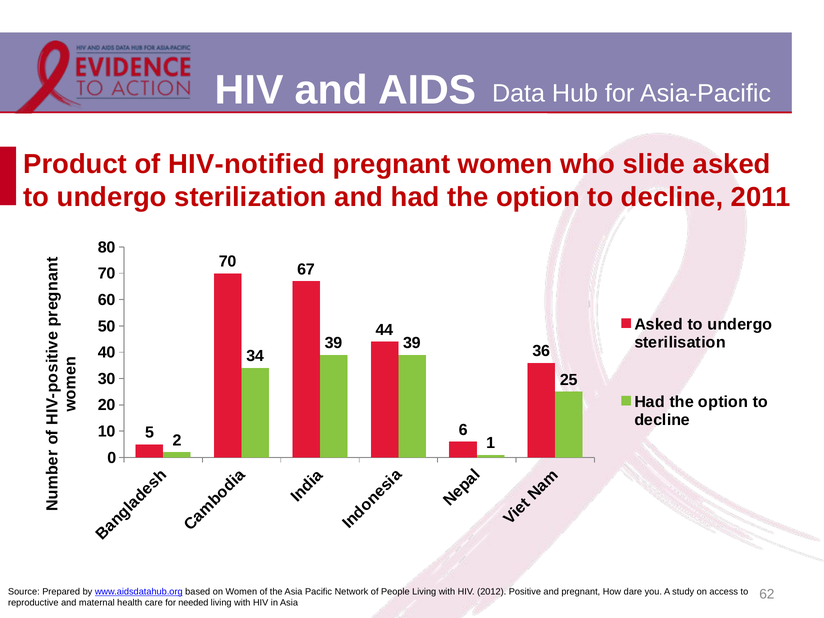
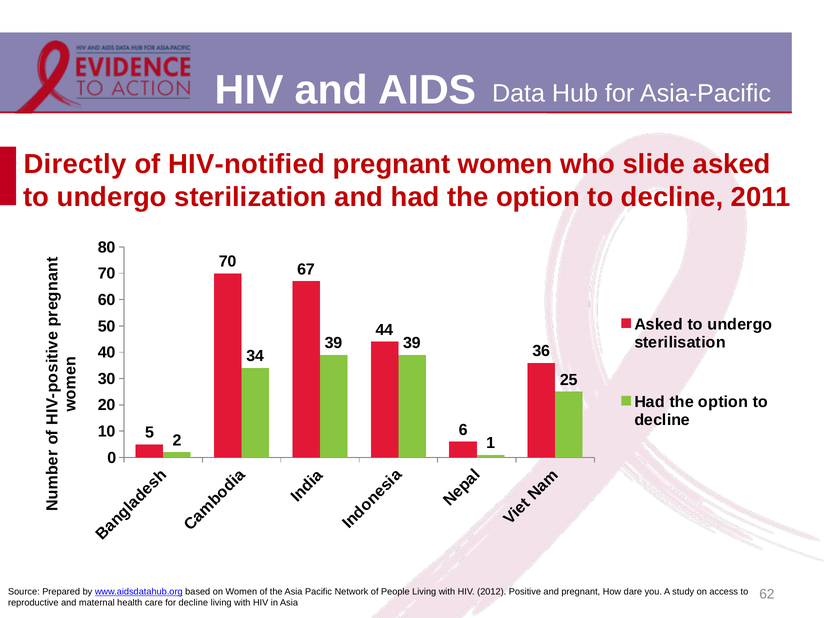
Product: Product -> Directly (75, 164)
for needed: needed -> decline (193, 603)
